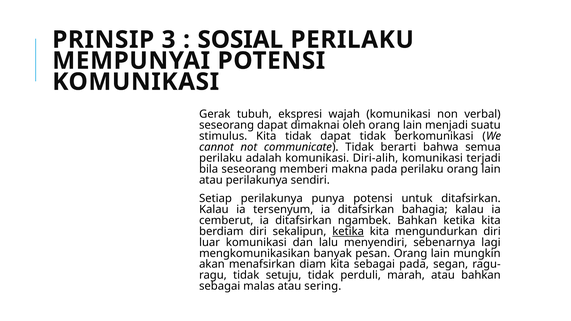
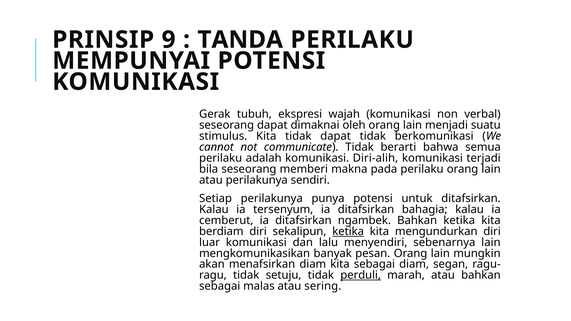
3: 3 -> 9 (169, 40)
SOSIAL: SOSIAL -> TANDA (240, 40)
sebenarnya lagi: lagi -> lain (491, 242)
sebagai pada: pada -> diam (414, 264)
perduli underline: none -> present (361, 275)
